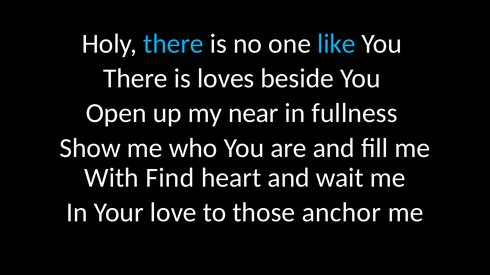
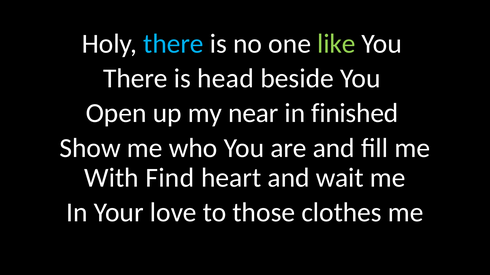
like colour: light blue -> light green (336, 44)
loves: loves -> head (226, 79)
fullness: fullness -> finished (355, 113)
anchor: anchor -> clothes (342, 213)
